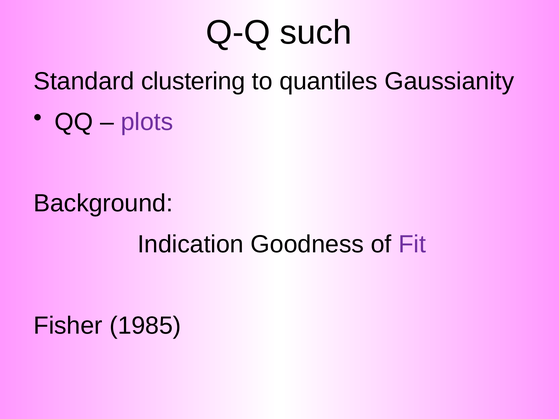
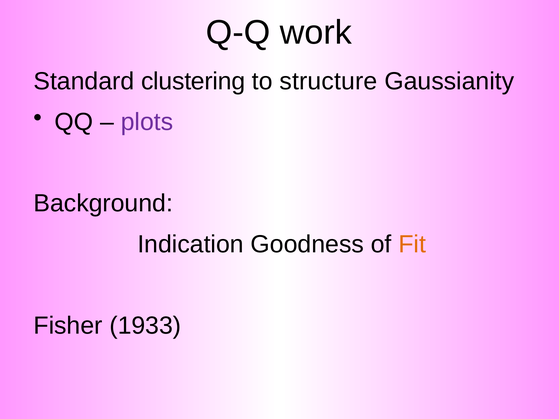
such: such -> work (316, 33)
quantiles: quantiles -> structure (328, 81)
Fit colour: purple -> orange (412, 244)
1985: 1985 -> 1933 (145, 326)
